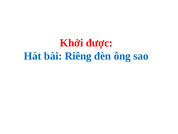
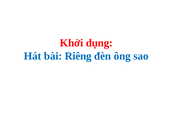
được: được -> dụng (99, 43)
